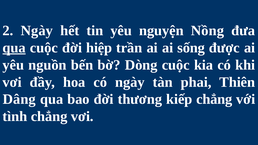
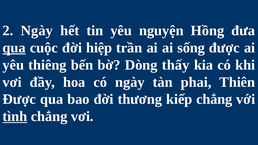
Nồng: Nồng -> Hồng (208, 31)
nguồn: nguồn -> thiêng (47, 65)
Dòng cuộc: cuộc -> thấy (176, 65)
Dâng: Dâng -> Được (19, 99)
tình underline: none -> present (15, 117)
